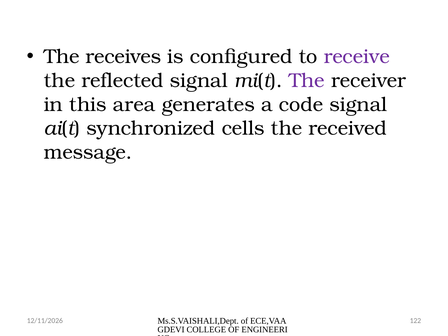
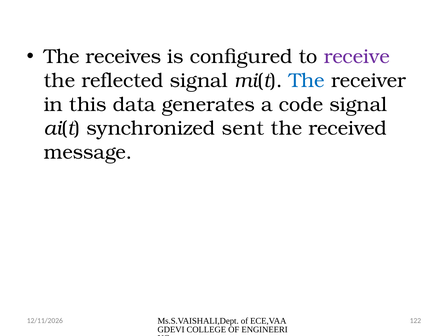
The colour: purple -> blue (307, 81)
area: area -> data (134, 104)
cells: cells -> sent (243, 128)
